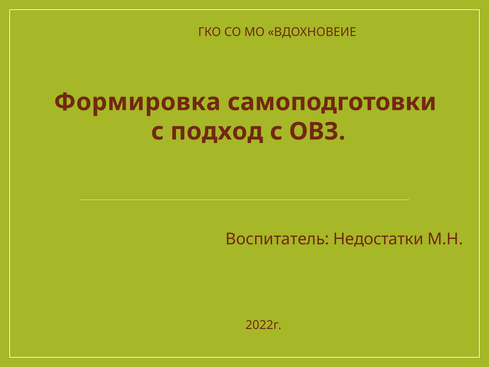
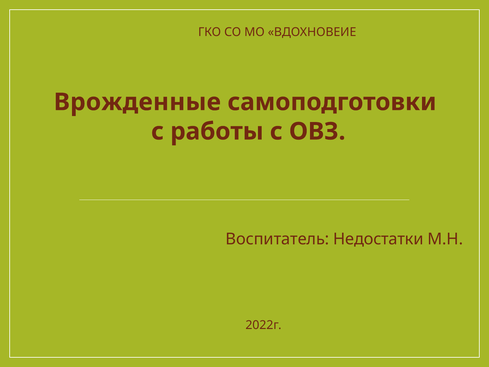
Формировка: Формировка -> Врожденные (137, 102)
подход: подход -> работы (217, 131)
